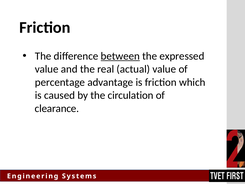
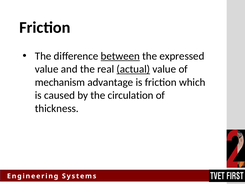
actual underline: none -> present (133, 69)
percentage: percentage -> mechanism (60, 82)
clearance: clearance -> thickness (57, 108)
